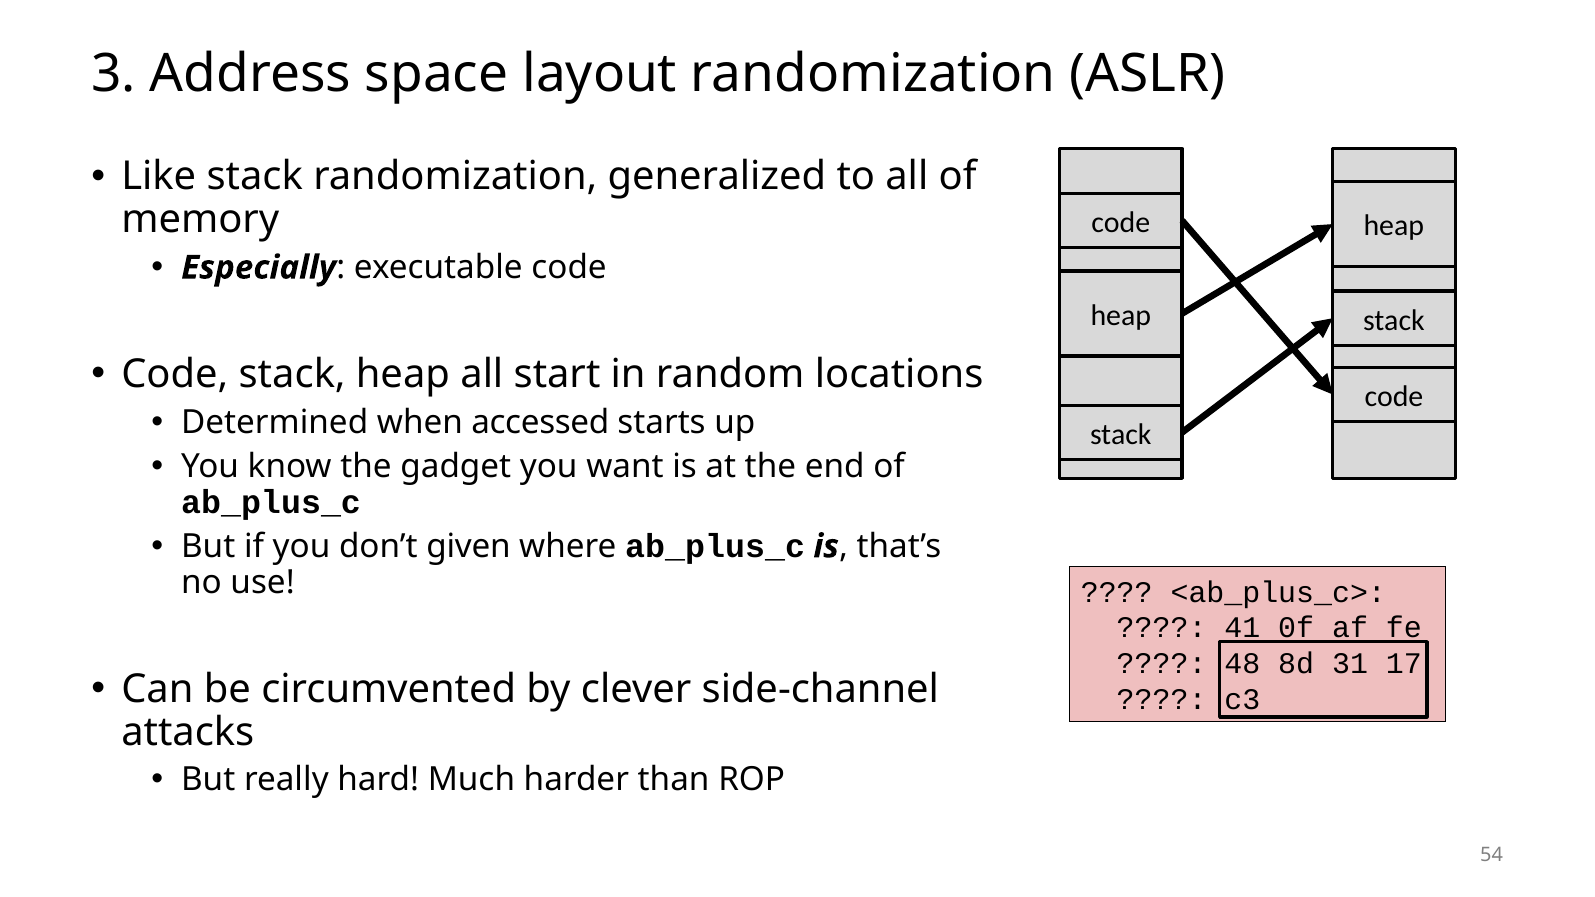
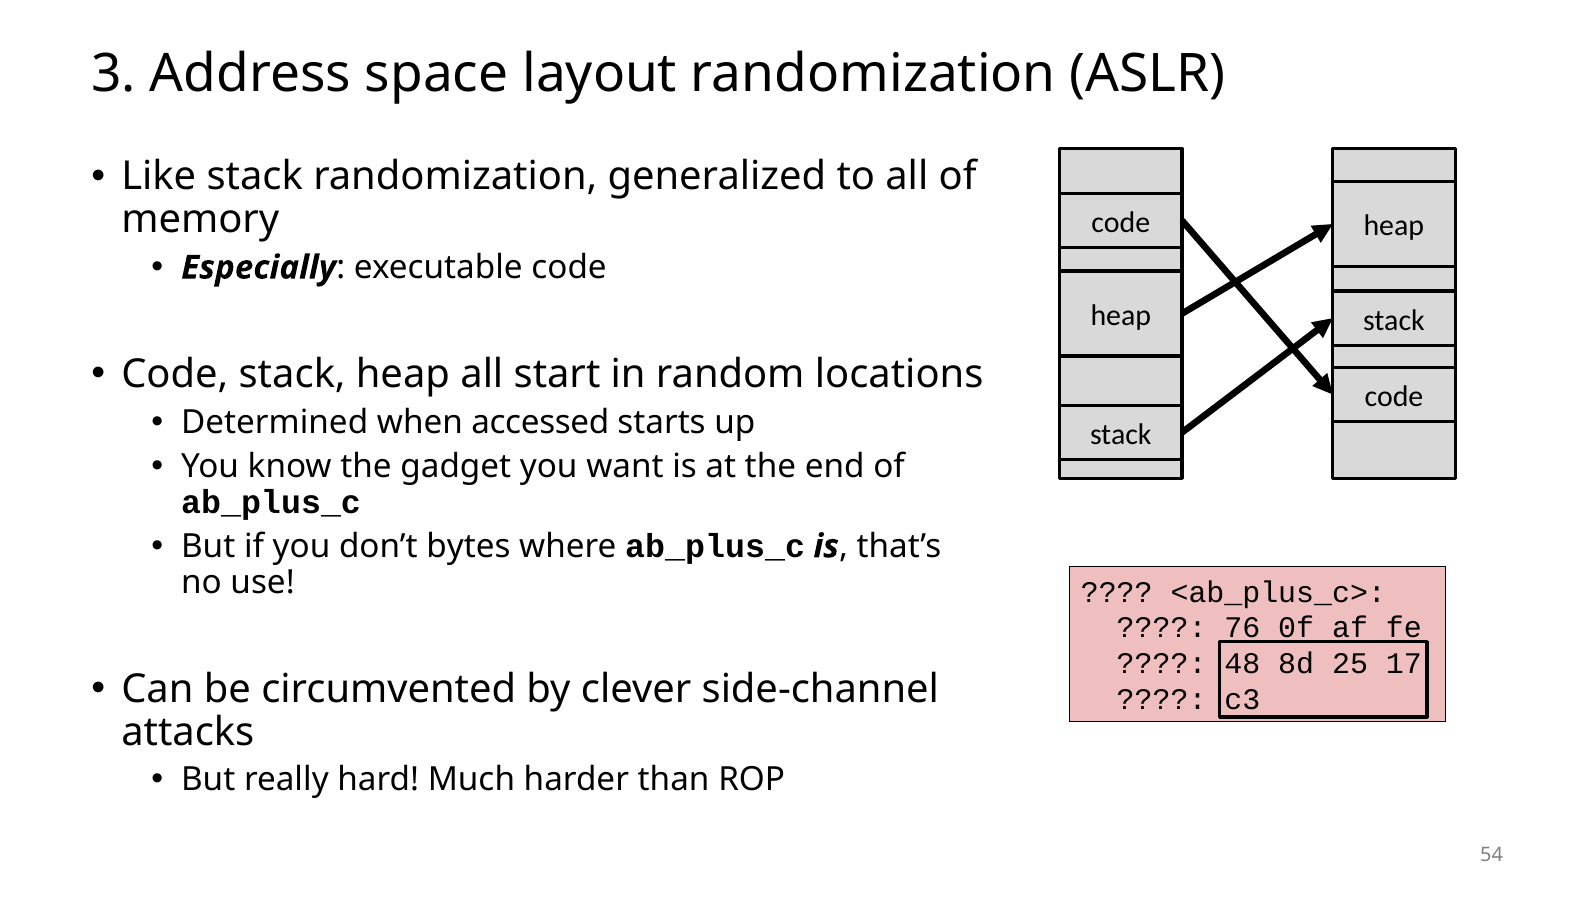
given: given -> bytes (468, 547)
41: 41 -> 76 (1242, 628)
31: 31 -> 25 (1350, 664)
